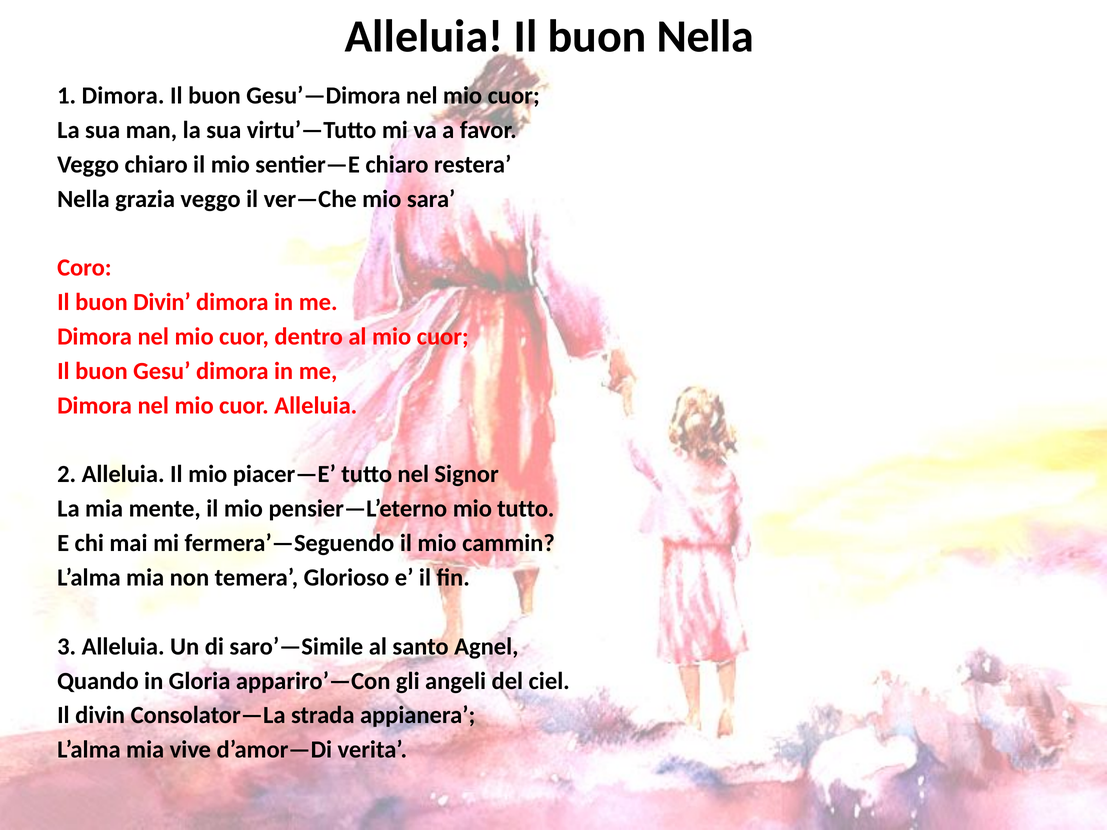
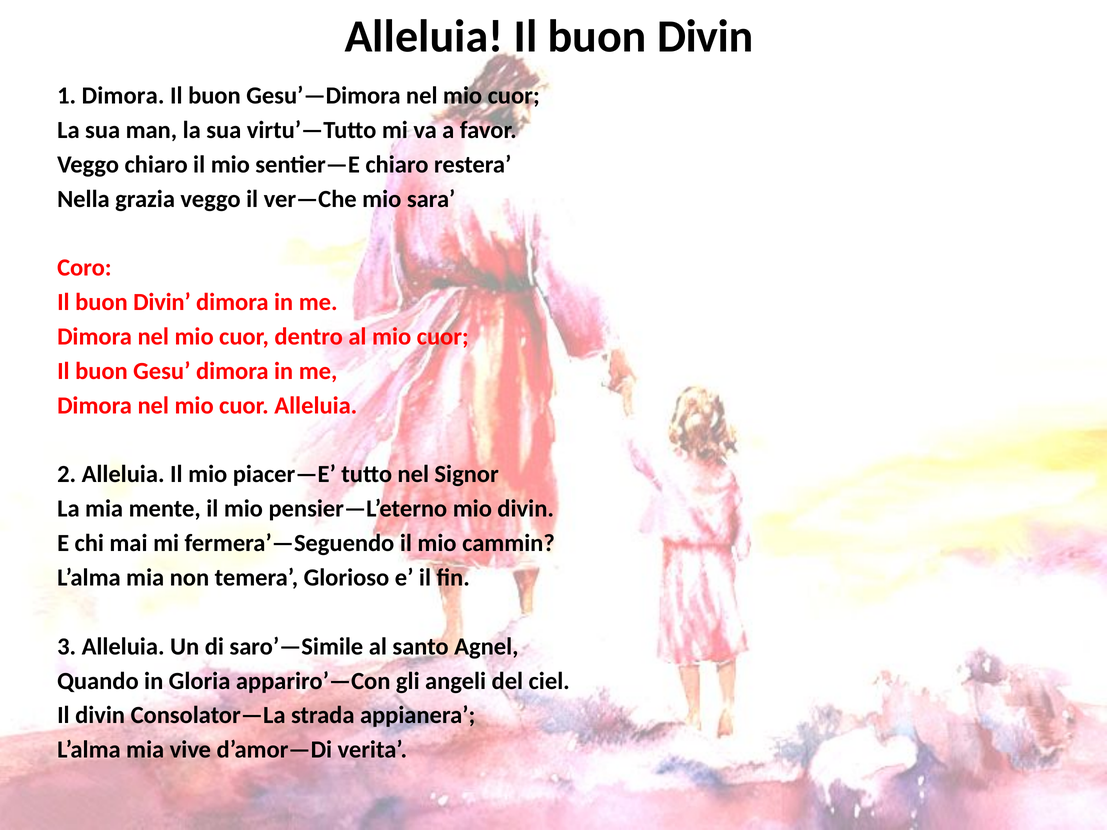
Alleluia Il buon Nella: Nella -> Divin (705, 36)
mio tutto: tutto -> divin (526, 509)
